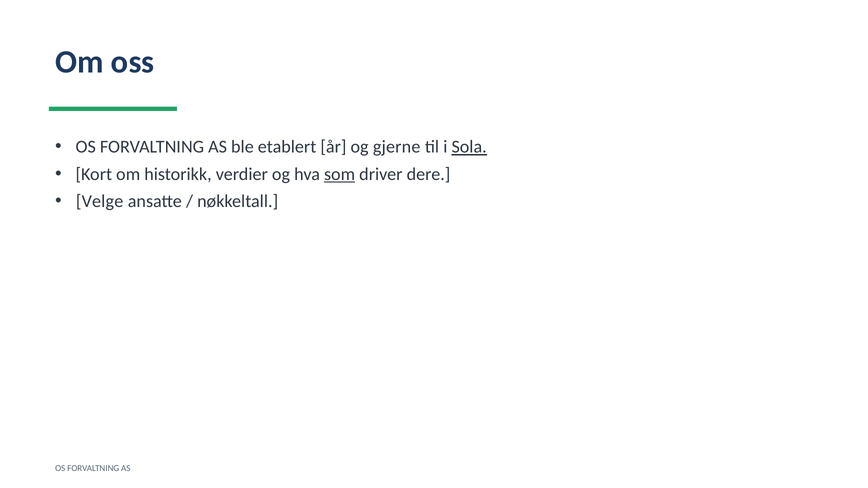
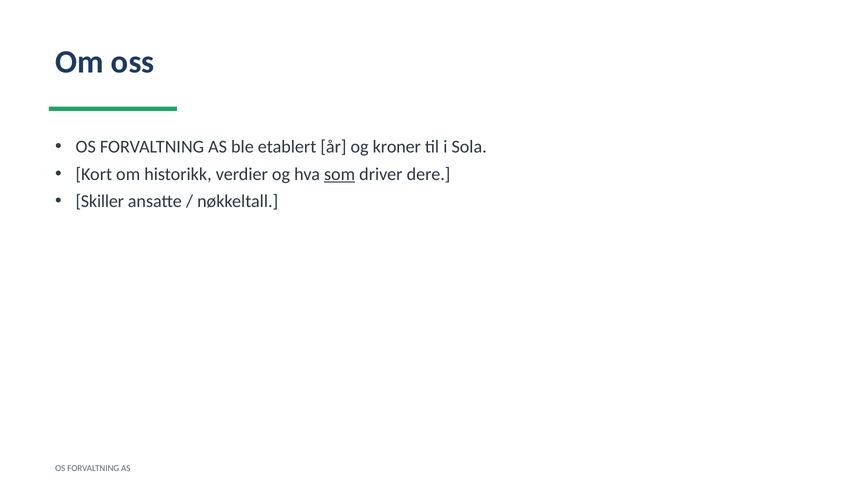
gjerne: gjerne -> kroner (397, 147)
Sola underline: present -> none (469, 147)
Velge: Velge -> Skiller (100, 201)
